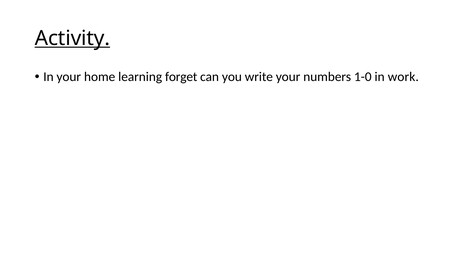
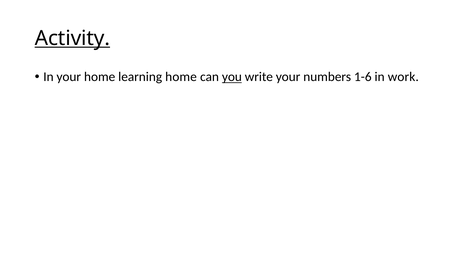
learning forget: forget -> home (181, 77)
you underline: none -> present (232, 77)
1-0: 1-0 -> 1-6 (363, 77)
